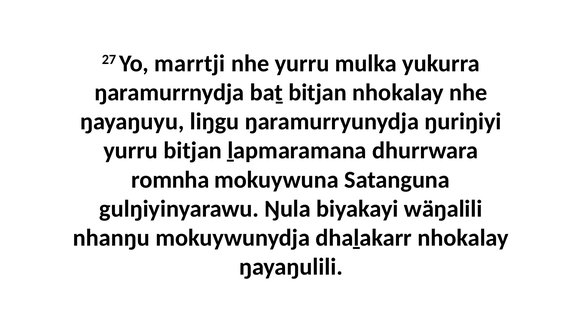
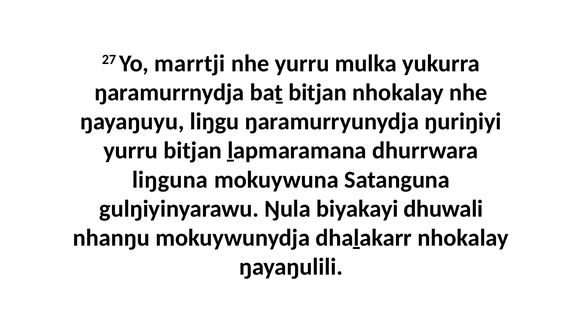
romnha: romnha -> liŋguna (170, 180)
wäŋalili: wäŋalili -> dhuwali (443, 209)
